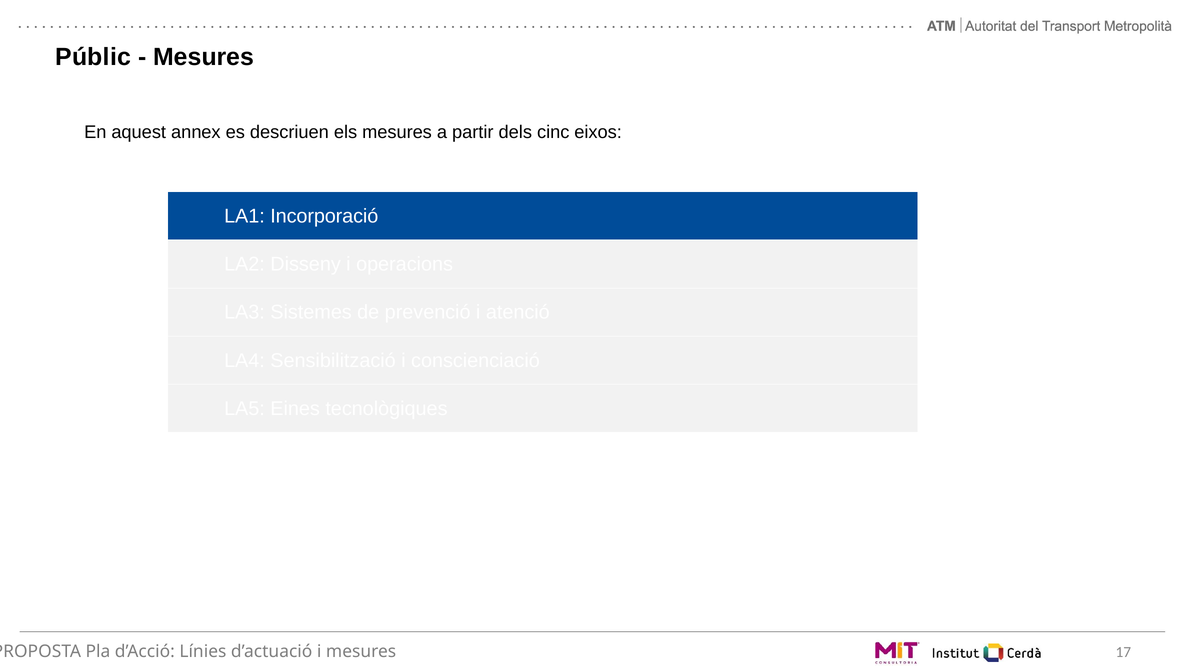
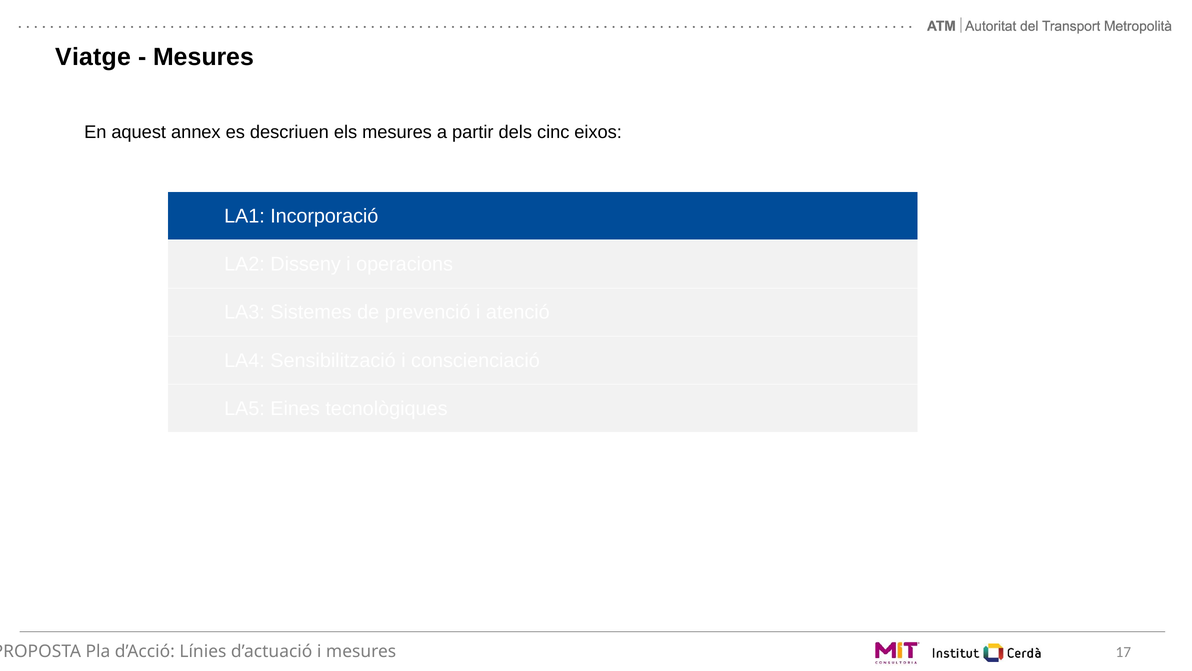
Públic: Públic -> Viatge (93, 57)
